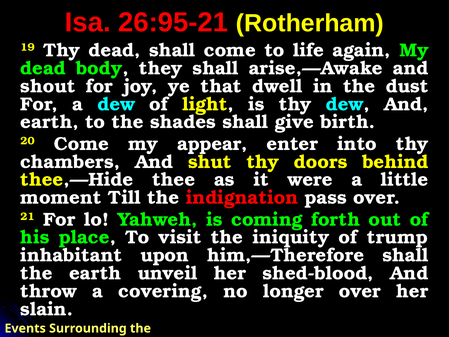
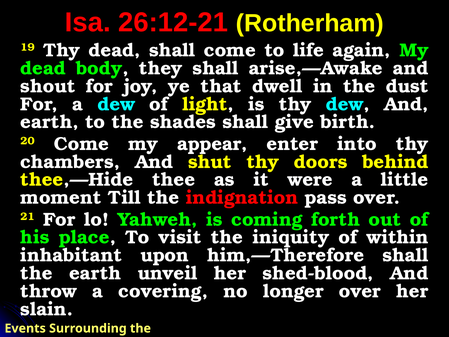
26:95-21: 26:95-21 -> 26:12-21 (173, 23)
trump: trump -> within (398, 237)
